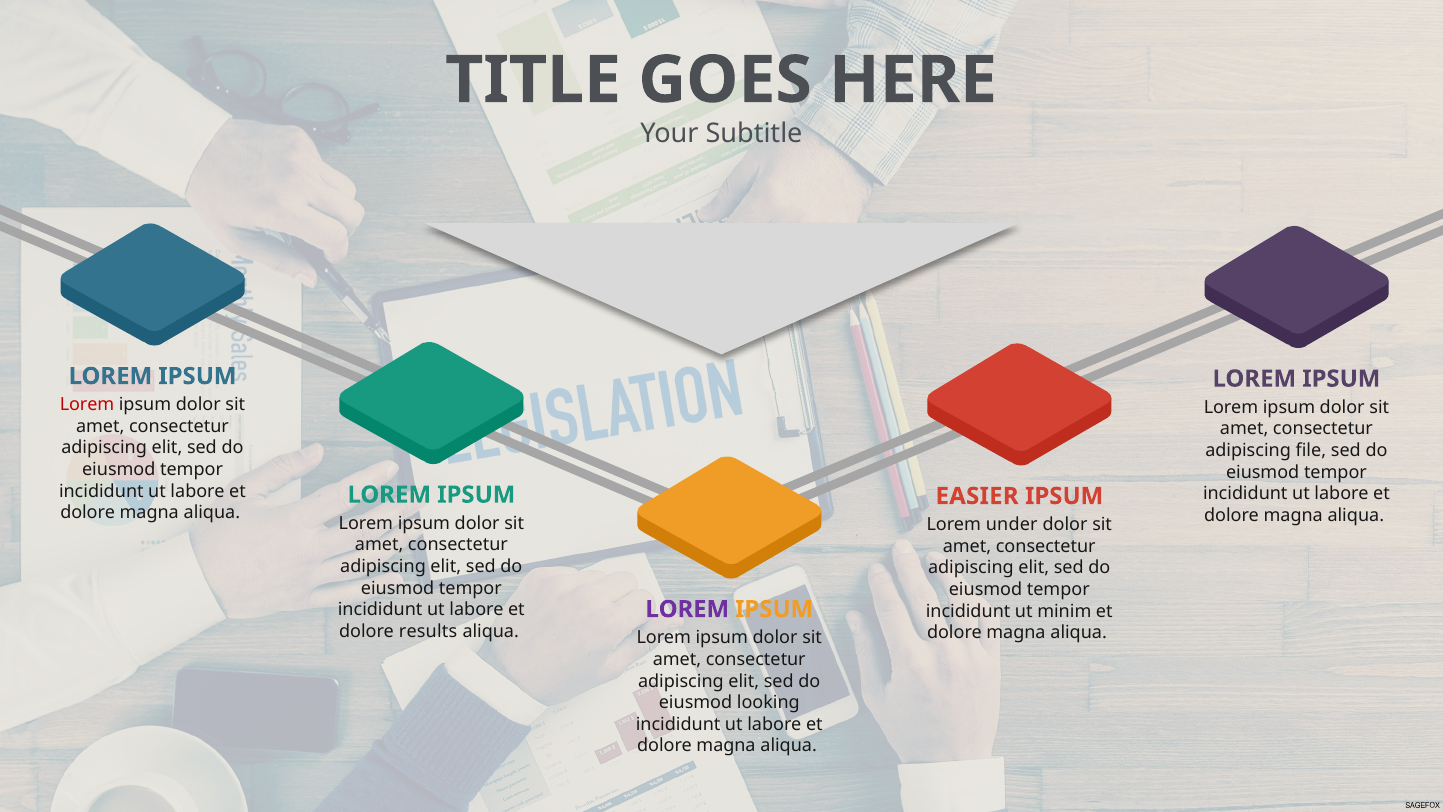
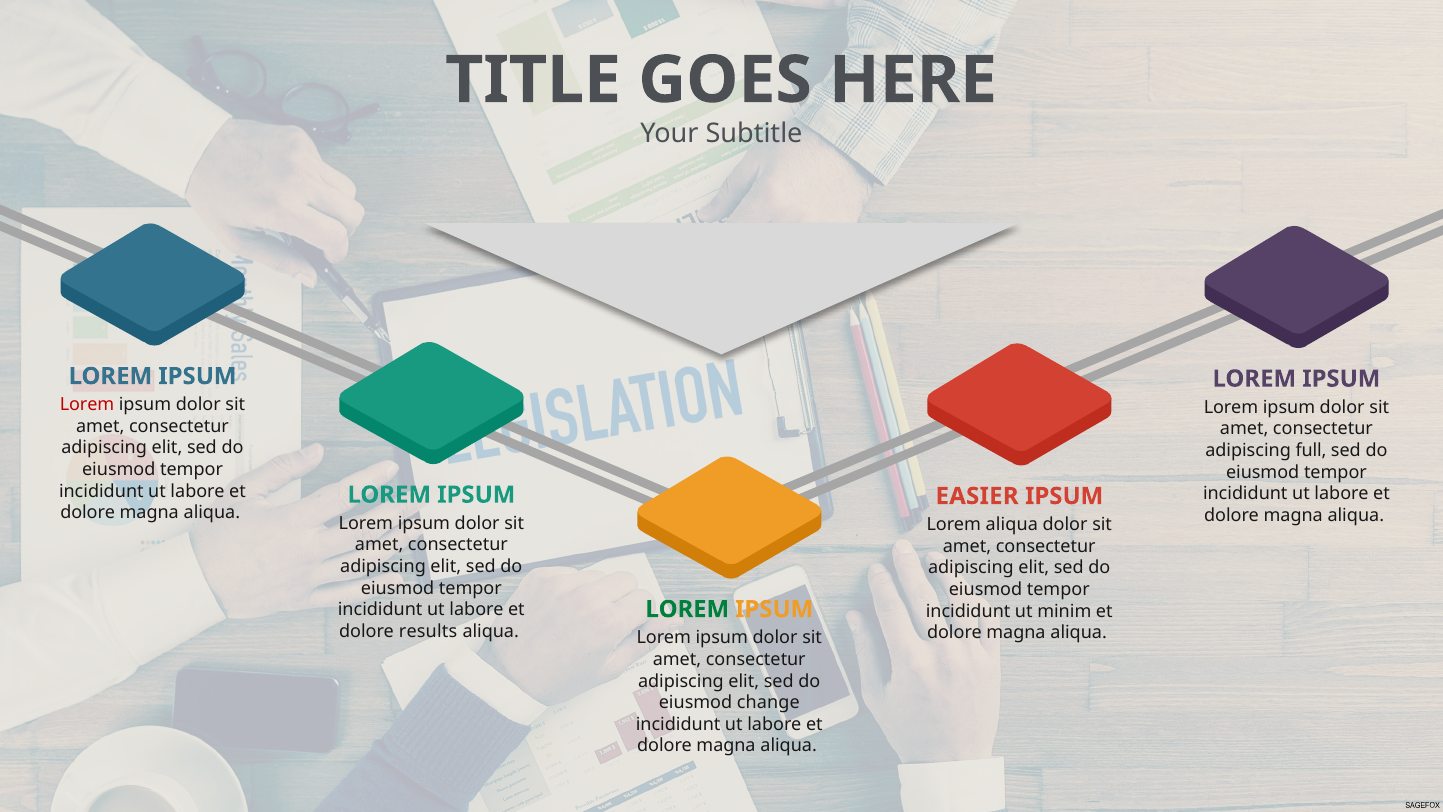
file: file -> full (1311, 450)
Lorem under: under -> aliqua (1012, 524)
LOREM colour: purple -> green (687, 609)
looking: looking -> change (768, 702)
